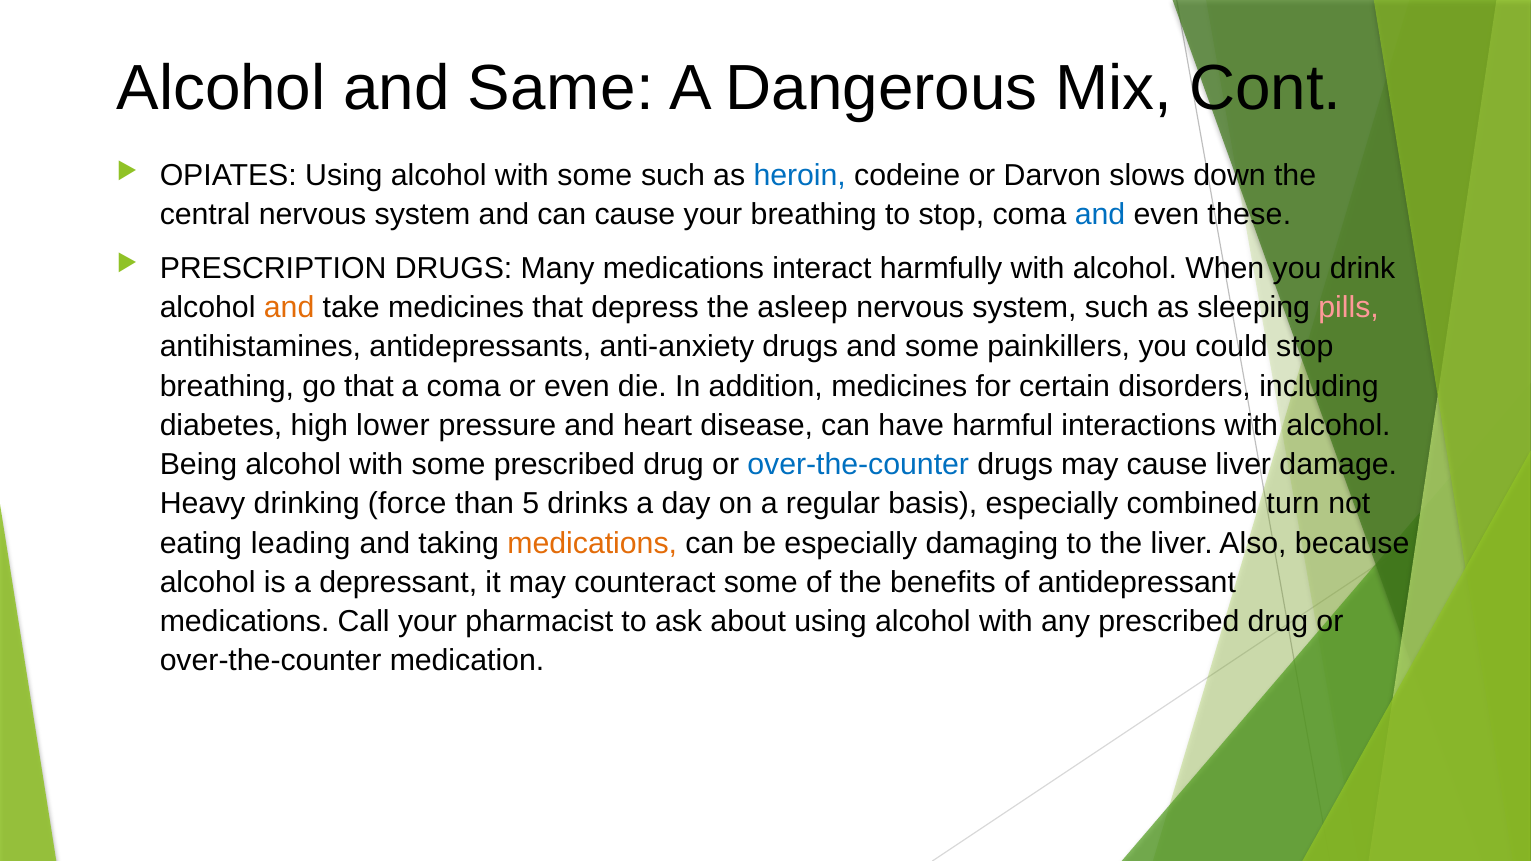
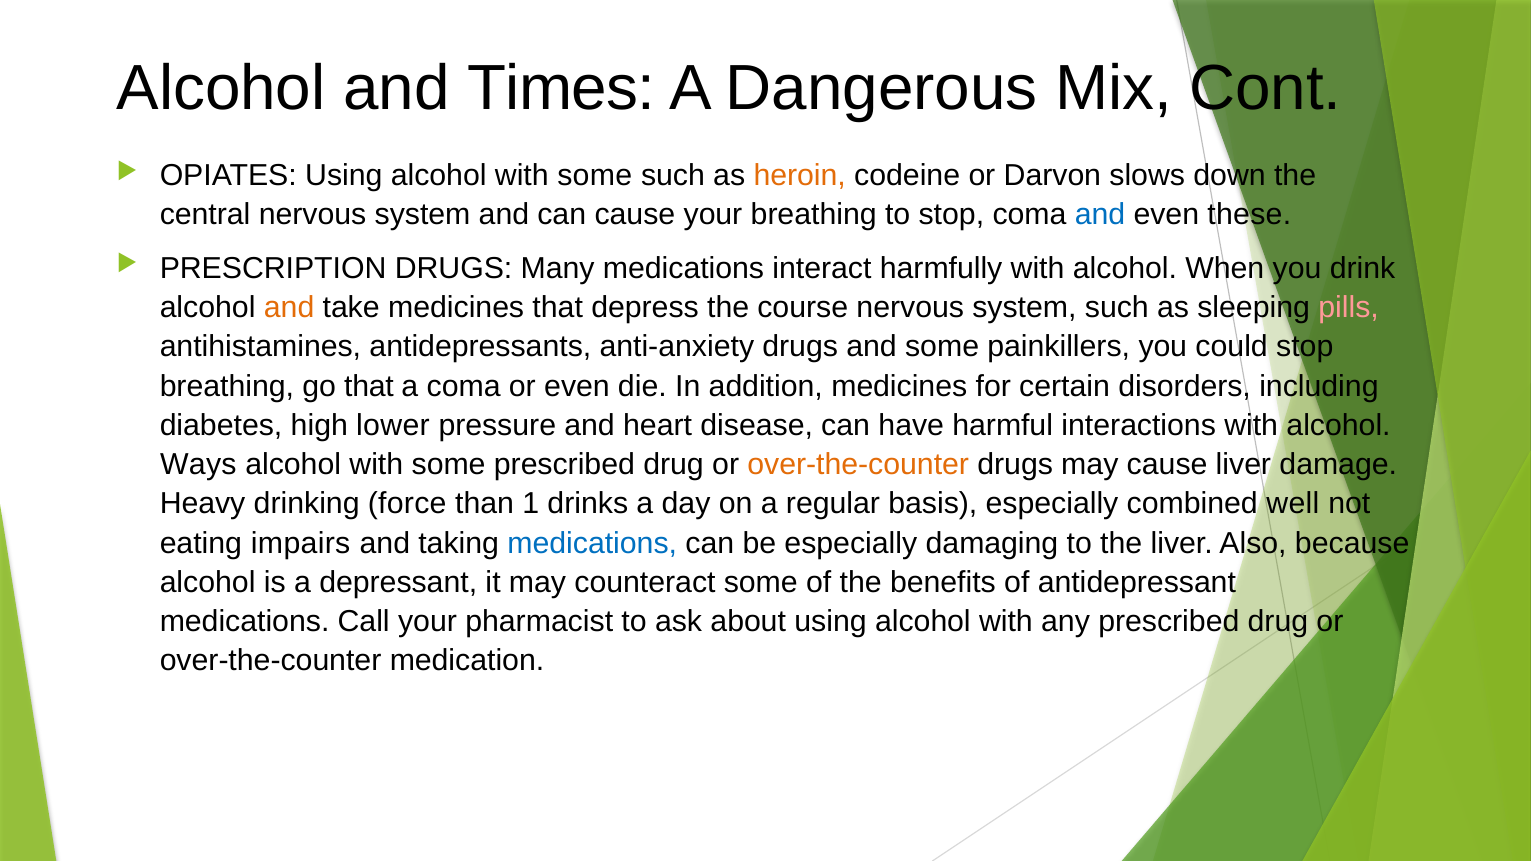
Same: Same -> Times (561, 89)
heroin colour: blue -> orange (800, 176)
asleep: asleep -> course (803, 308)
Being: Being -> Ways (198, 465)
over-the-counter colour: blue -> orange (858, 465)
5: 5 -> 1 (531, 504)
turn: turn -> well (1293, 504)
leading: leading -> impairs (301, 543)
medications colour: orange -> blue (592, 543)
